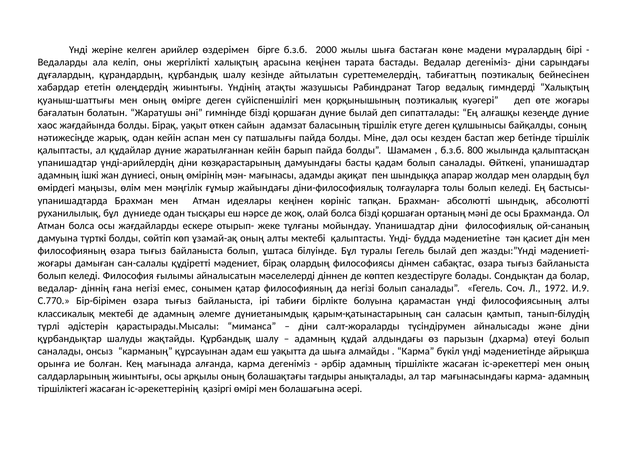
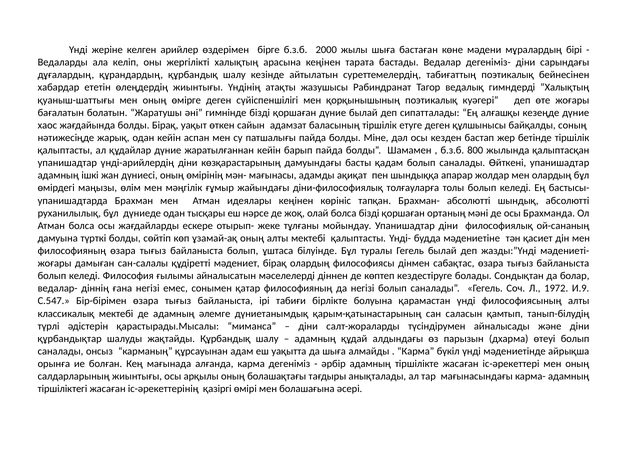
С.770: С.770 -> С.547 (54, 301)
